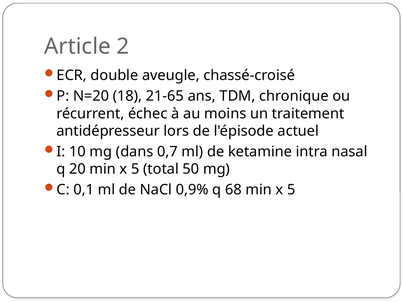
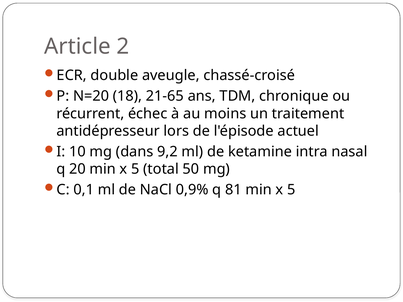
0,7: 0,7 -> 9,2 (168, 152)
68: 68 -> 81 (233, 190)
